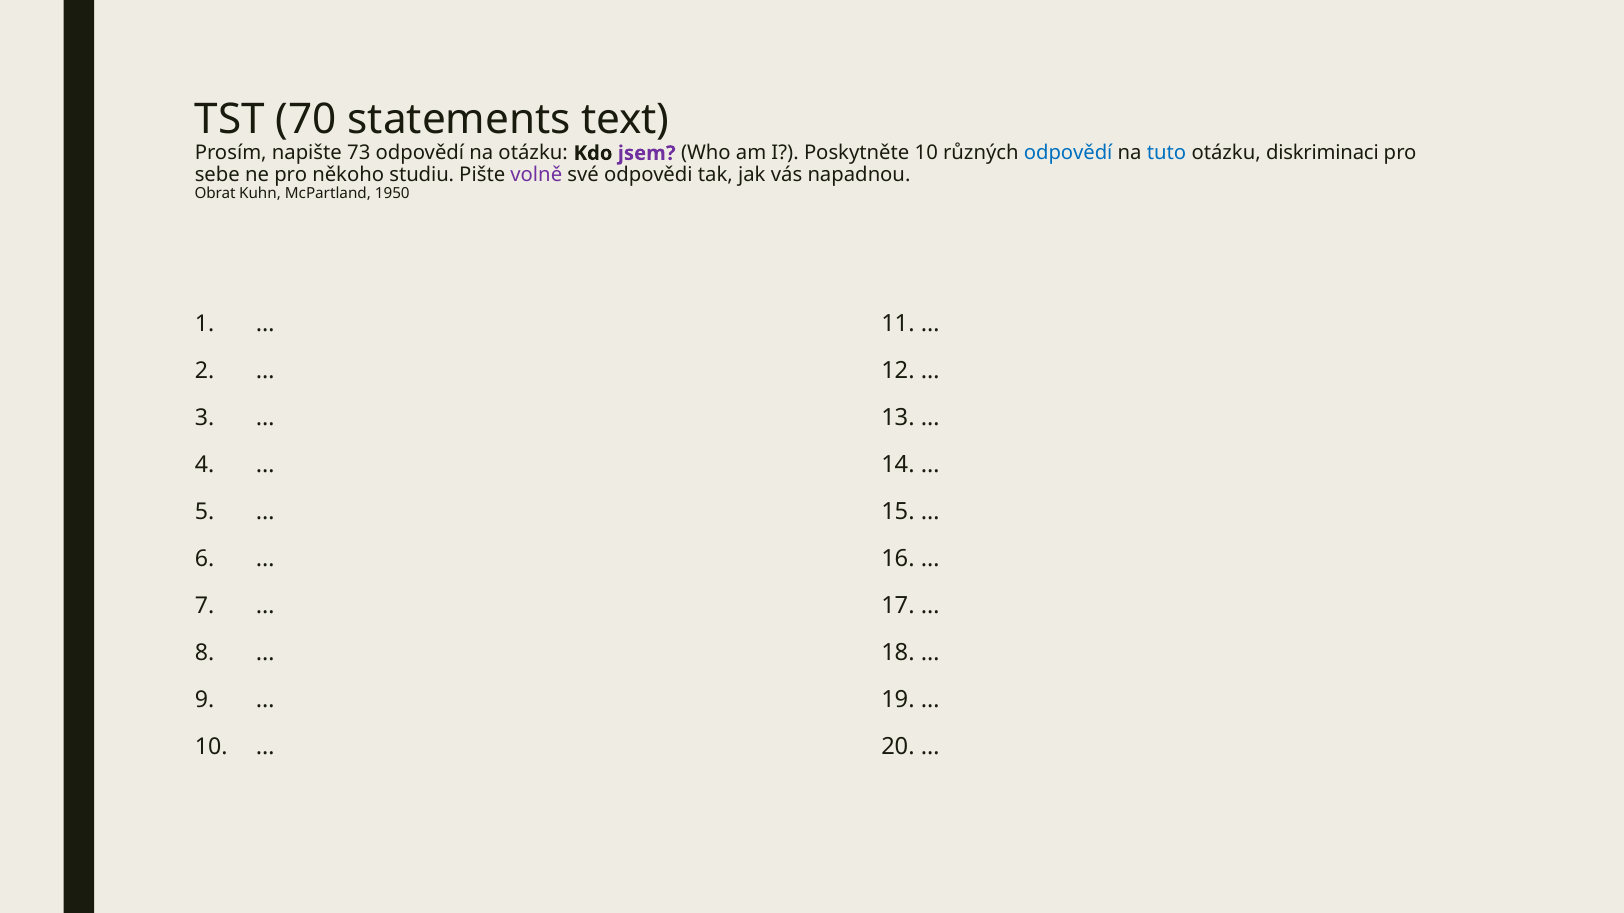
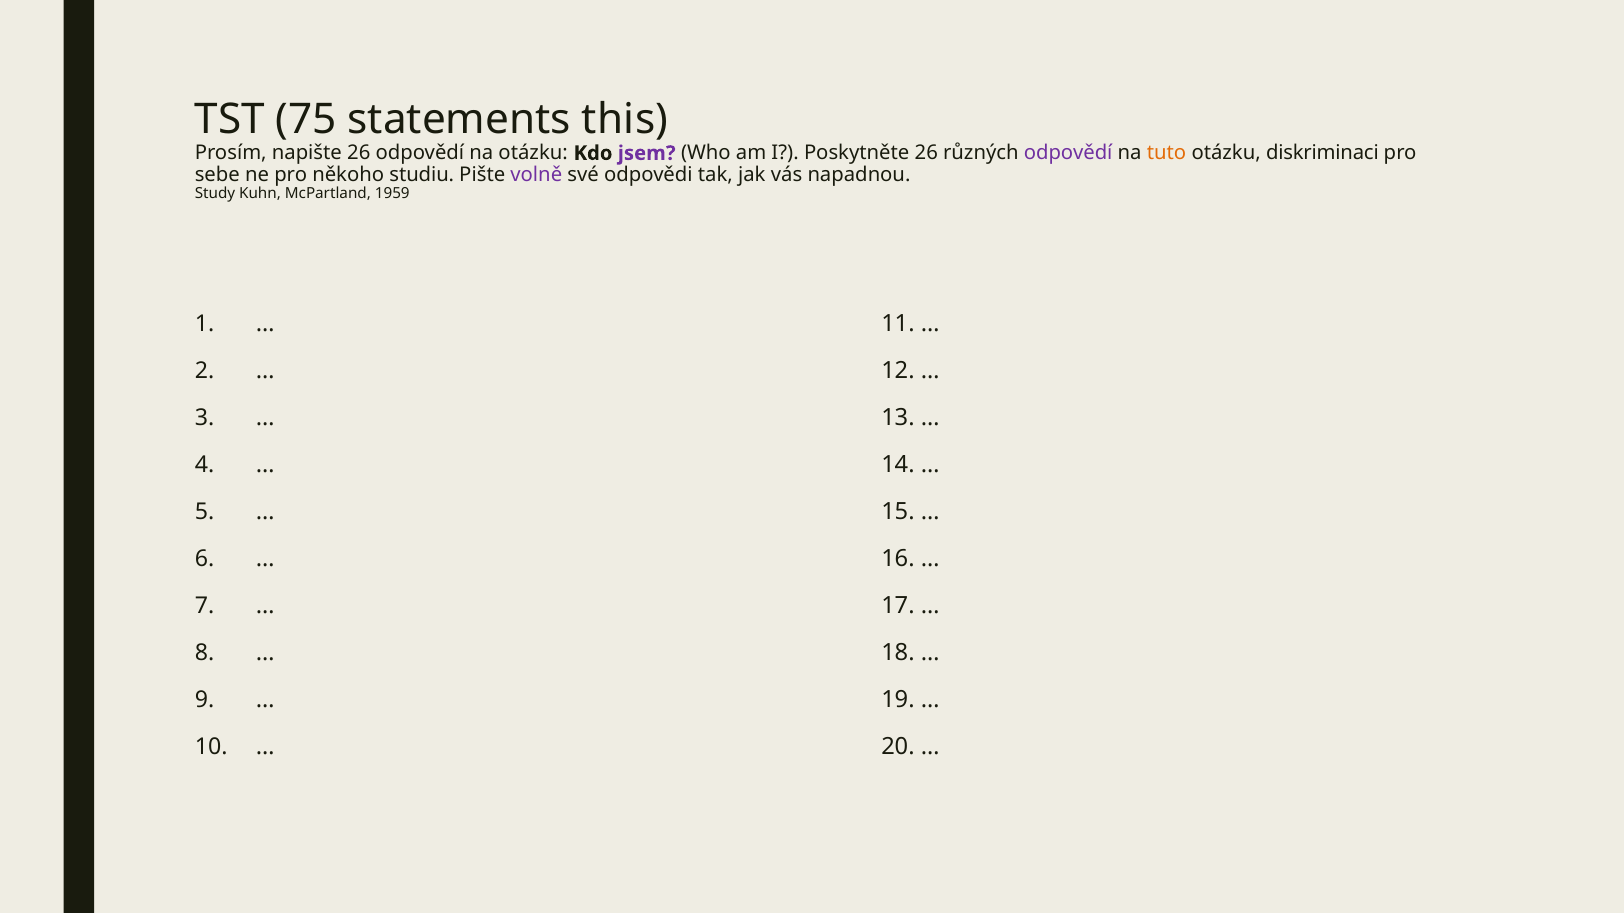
70: 70 -> 75 (306, 120)
text: text -> this (625, 120)
napište 73: 73 -> 26 (359, 153)
Poskytněte 10: 10 -> 26 (926, 153)
odpovědí colour: blue -> purple (1068, 153)
tuto colour: blue -> orange (1167, 153)
Obrat: Obrat -> Study (215, 194)
1950: 1950 -> 1959 (392, 194)
